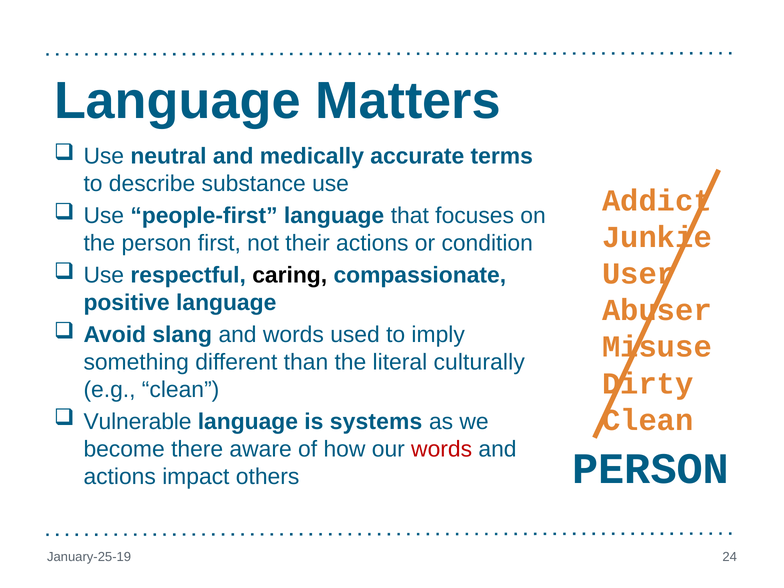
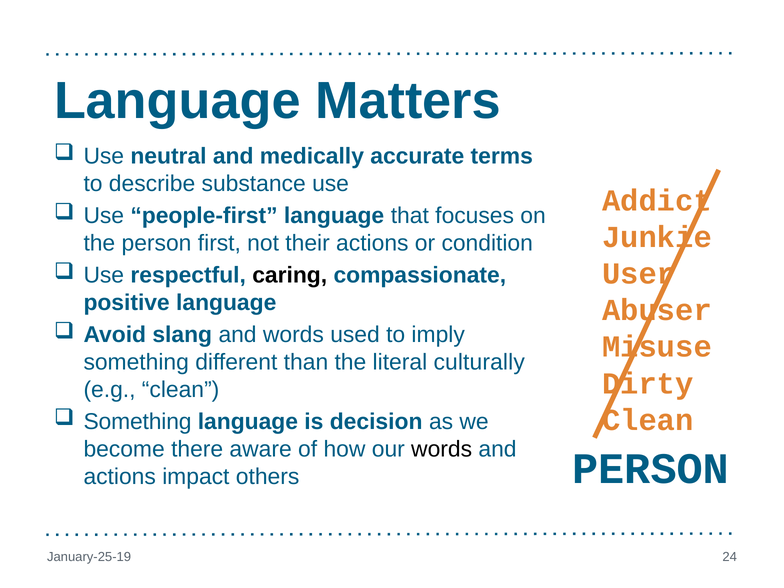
Vulnerable: Vulnerable -> Something (138, 422)
systems: systems -> decision (376, 422)
words colour: red -> black (442, 449)
